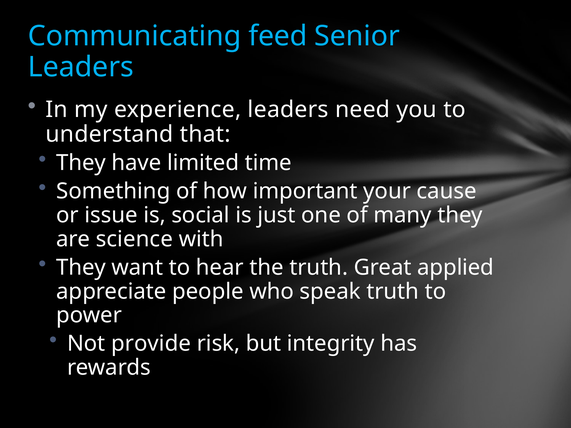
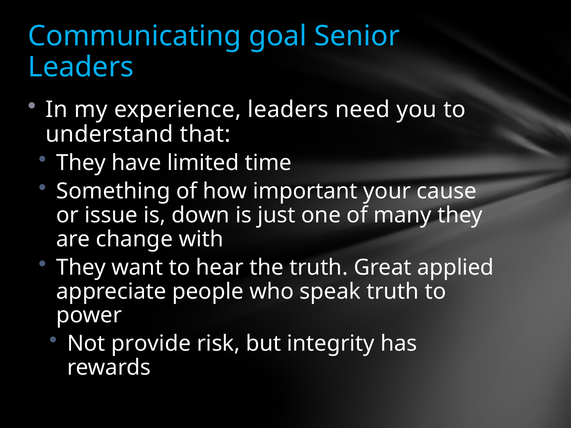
feed: feed -> goal (278, 36)
social: social -> down (201, 215)
science: science -> change (134, 239)
